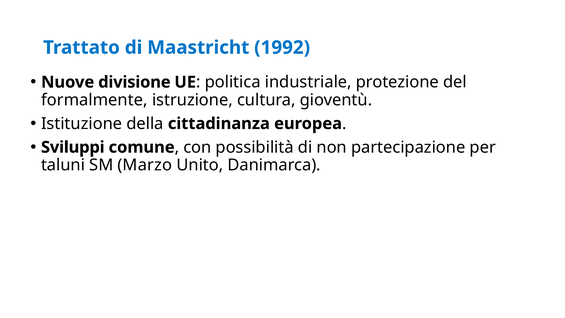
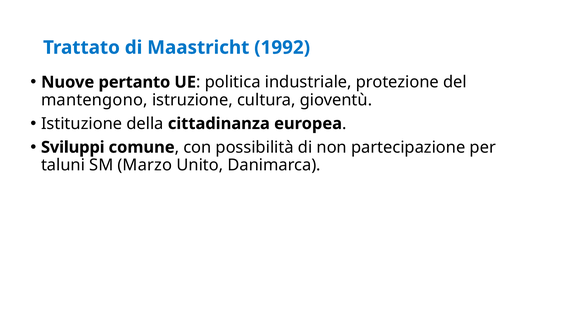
divisione: divisione -> pertanto (134, 82)
formalmente: formalmente -> mantengono (94, 100)
